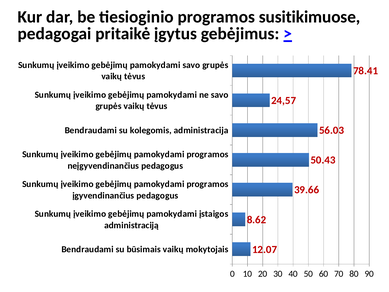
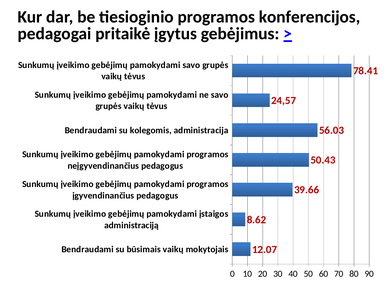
susitikimuose: susitikimuose -> konferencijos (310, 17)
